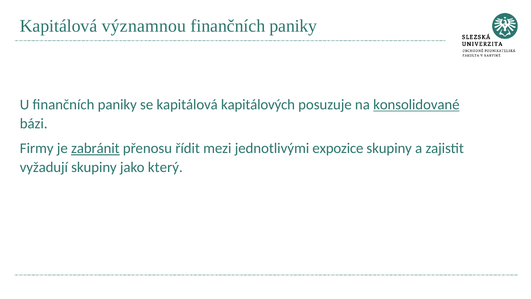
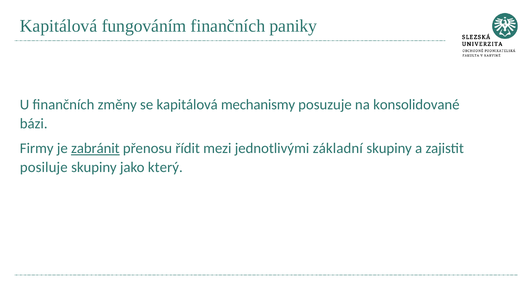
významnou: významnou -> fungováním (144, 26)
U finančních paniky: paniky -> změny (117, 105)
kapitálových: kapitálových -> mechanismy (258, 105)
konsolidované underline: present -> none (416, 105)
expozice: expozice -> základní (338, 148)
vyžadují: vyžadují -> posiluje (44, 167)
